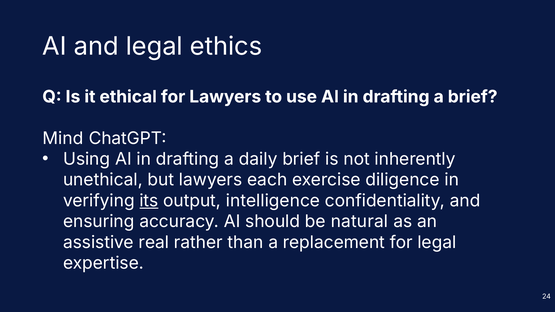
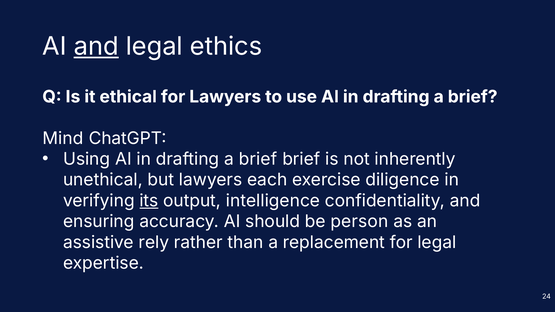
and underline: none -> present (96, 47)
daily: daily -> brief (258, 159)
natural: natural -> person (359, 222)
real: real -> rely (154, 242)
